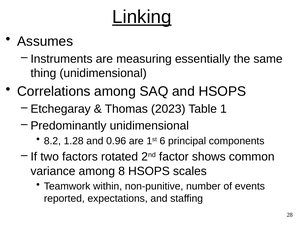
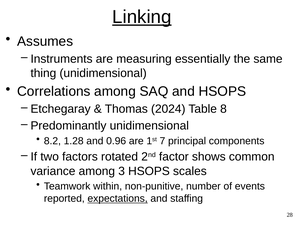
2023: 2023 -> 2024 (168, 109)
1: 1 -> 8 (223, 109)
6: 6 -> 7 (162, 141)
8: 8 -> 3 (122, 171)
expectations underline: none -> present (118, 198)
